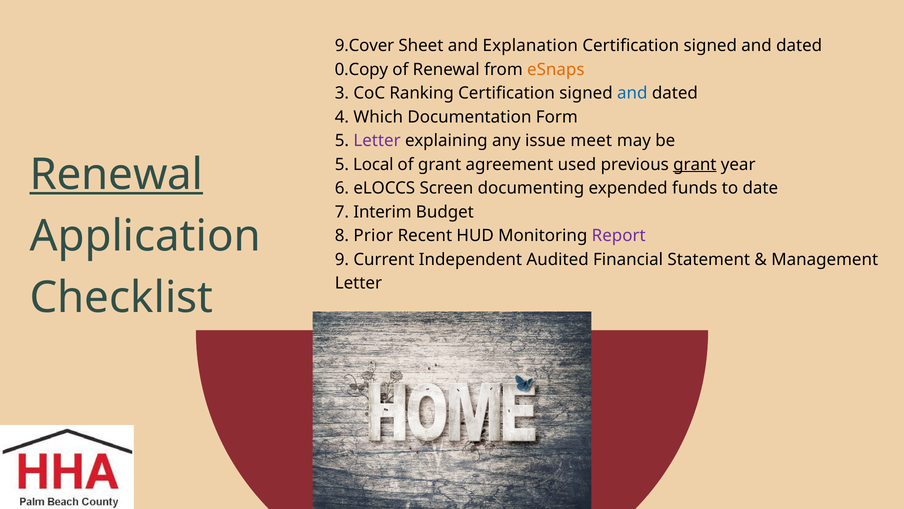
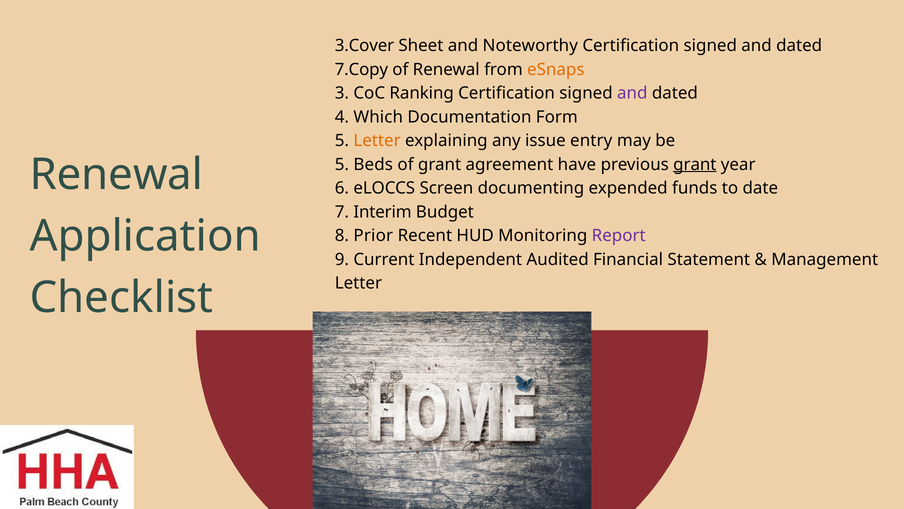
9.Cover: 9.Cover -> 3.Cover (364, 46)
Explanation: Explanation -> Noteworthy (530, 46)
0.Copy: 0.Copy -> 7.Copy (361, 69)
and colour: blue -> purple (632, 93)
Letter colour: purple -> orange (377, 141)
meet: meet -> entry (591, 141)
Local: Local -> Beds (373, 164)
used: used -> have (577, 164)
Renewal underline: present -> none (116, 174)
